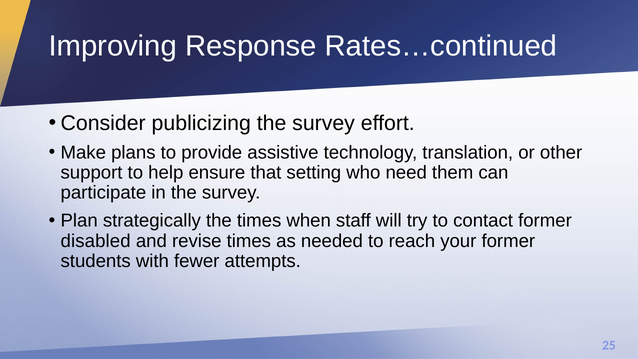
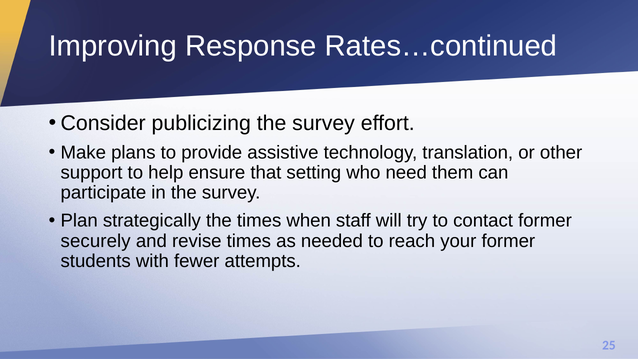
disabled: disabled -> securely (96, 241)
